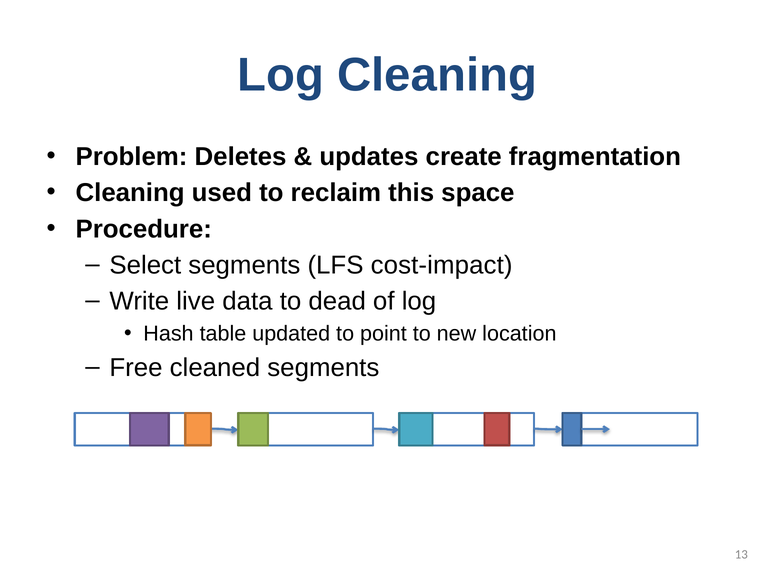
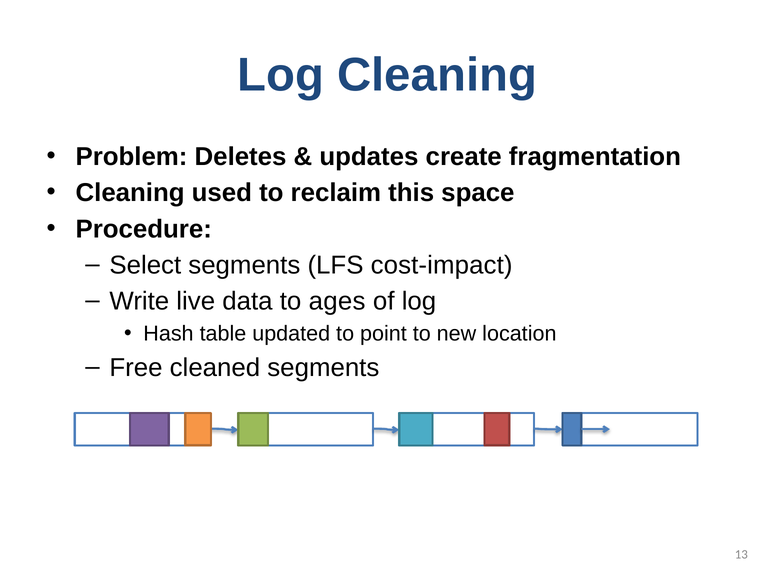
dead: dead -> ages (337, 301)
